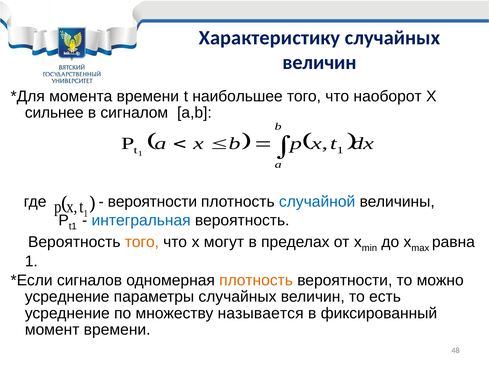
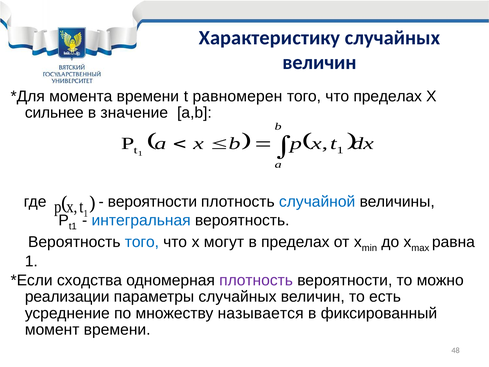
наибольшее: наибольшее -> равномерен (237, 96)
что наоборот: наоборот -> пределах (388, 96)
сигналом: сигналом -> значение (134, 113)
того colour: orange -> blue (142, 242)
сигналов: сигналов -> сходства (89, 280)
плотность colour: orange -> purple (256, 280)
усреднение: усреднение -> реализации (67, 297)
